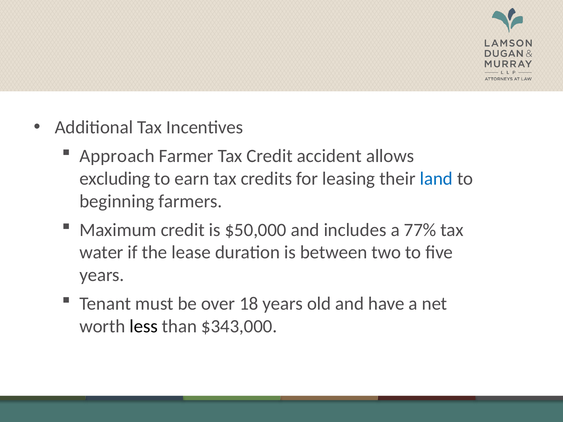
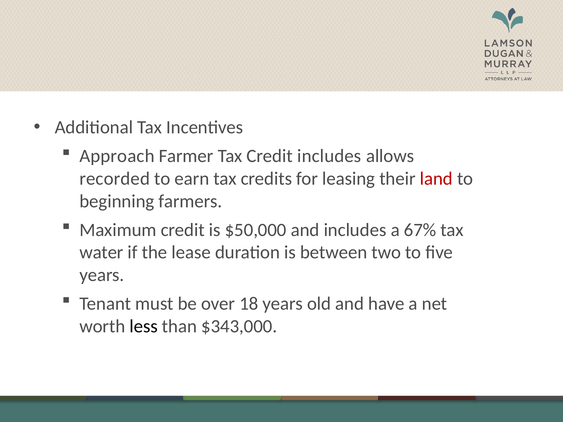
Credit accident: accident -> includes (329, 156)
excluding: excluding -> recorded (115, 179)
land colour: blue -> red (436, 179)
77%: 77% -> 67% (420, 230)
